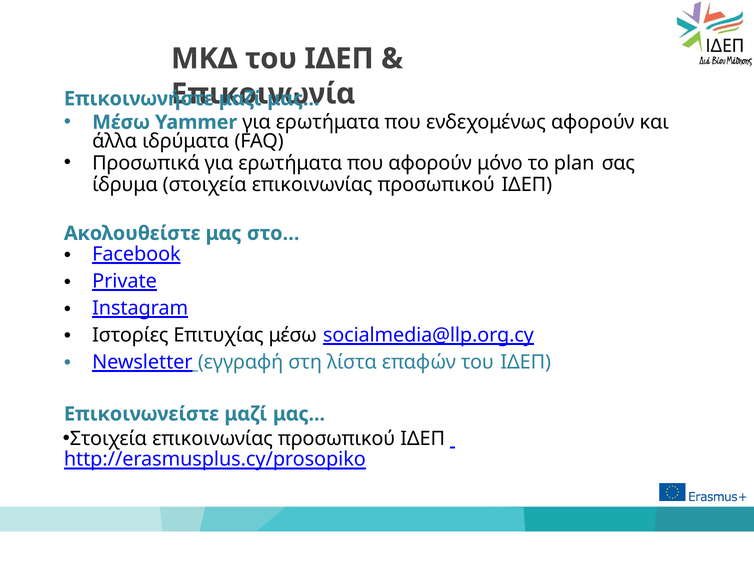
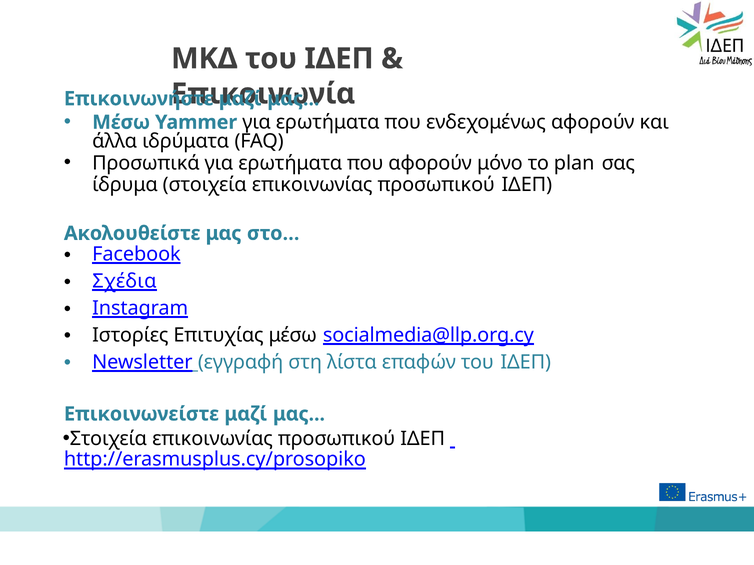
Private: Private -> Σχέδια (124, 281)
